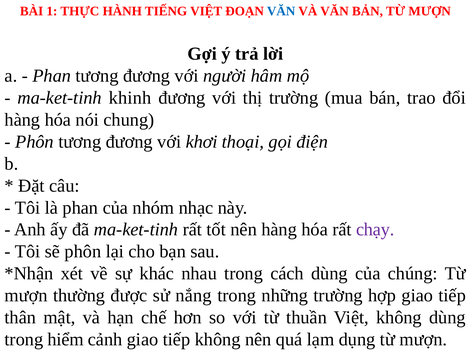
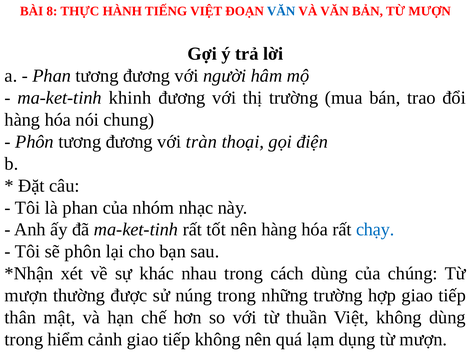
1: 1 -> 8 (52, 11)
khơi: khơi -> tràn (202, 142)
chạy colour: purple -> blue (375, 230)
nắng: nắng -> núng (194, 296)
